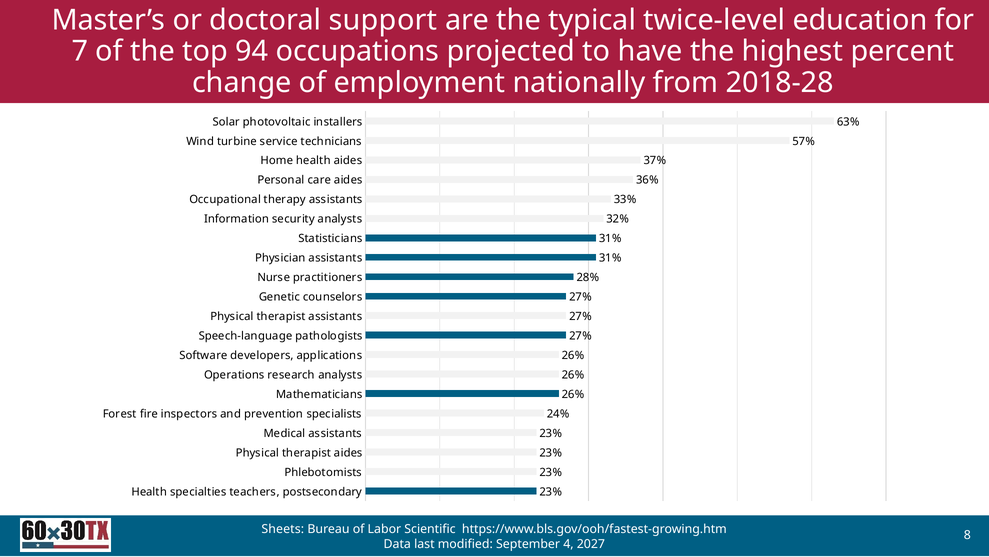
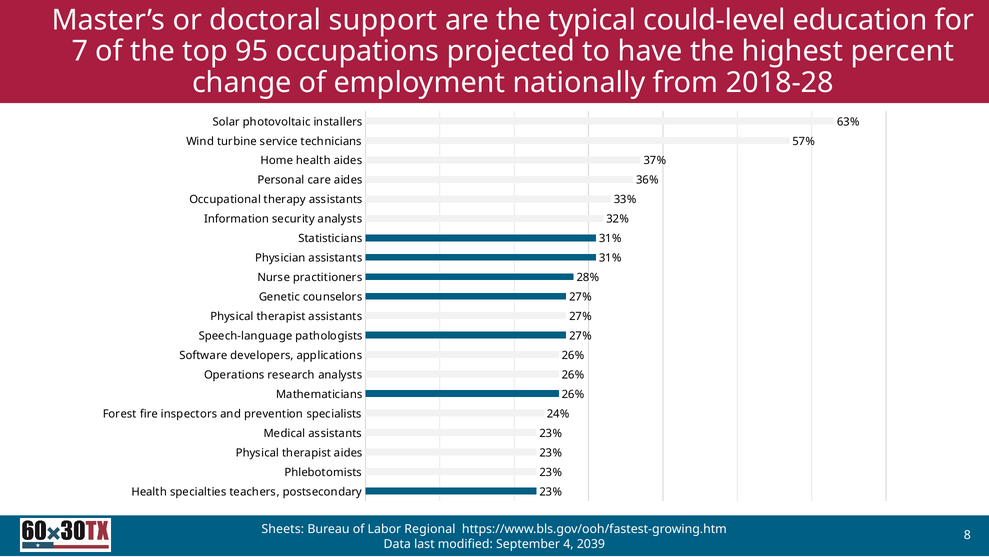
twice-level: twice-level -> could-level (714, 20)
94: 94 -> 95 (252, 51)
Scientific: Scientific -> Regional (430, 529)
2027: 2027 -> 2039 (591, 543)
